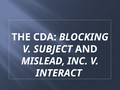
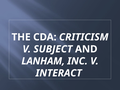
BLOCKING: BLOCKING -> CRITICISM (84, 37)
MISLEAD: MISLEAD -> LANHAM (43, 61)
